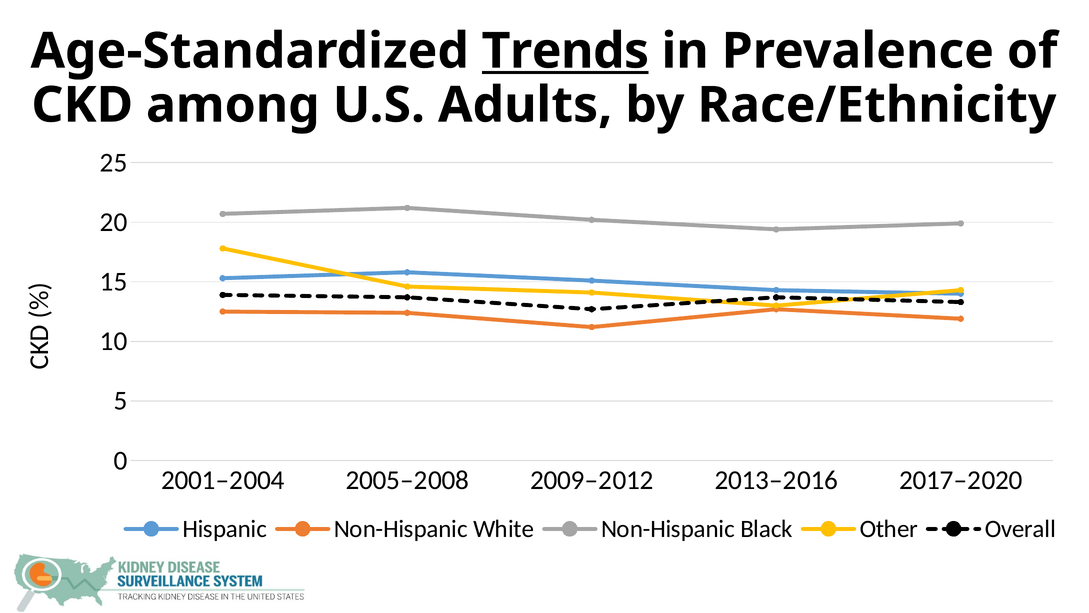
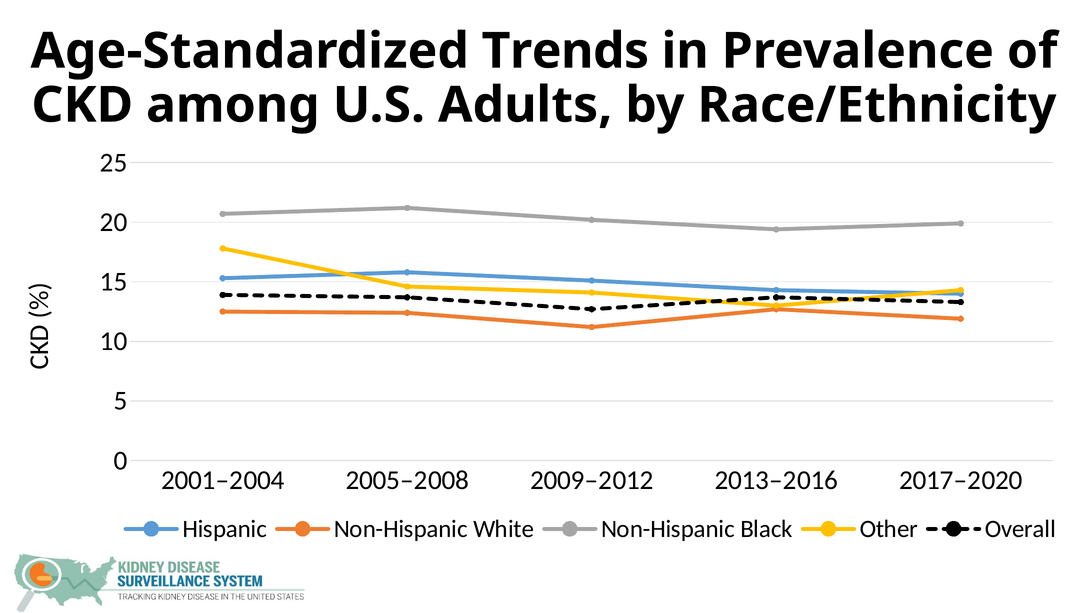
Trends underline: present -> none (565, 51)
